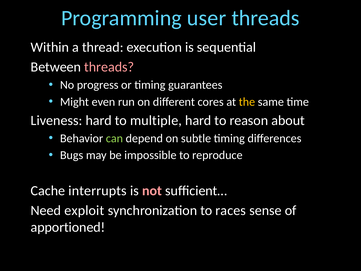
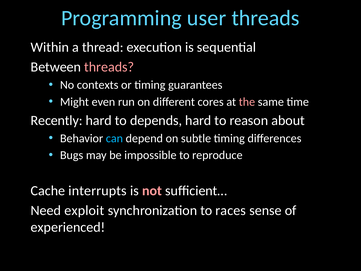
progress: progress -> contexts (98, 85)
the colour: yellow -> pink (247, 102)
Liveness: Liveness -> Recently (57, 120)
multiple: multiple -> depends (156, 120)
can colour: light green -> light blue (114, 138)
apportioned: apportioned -> experienced (68, 227)
